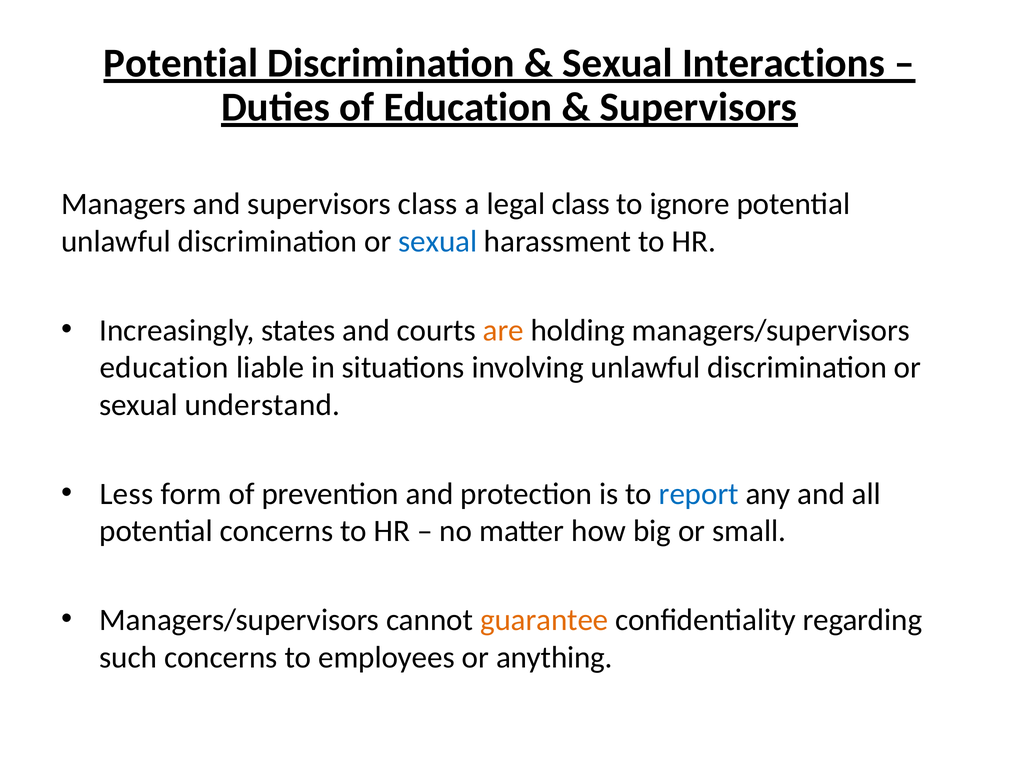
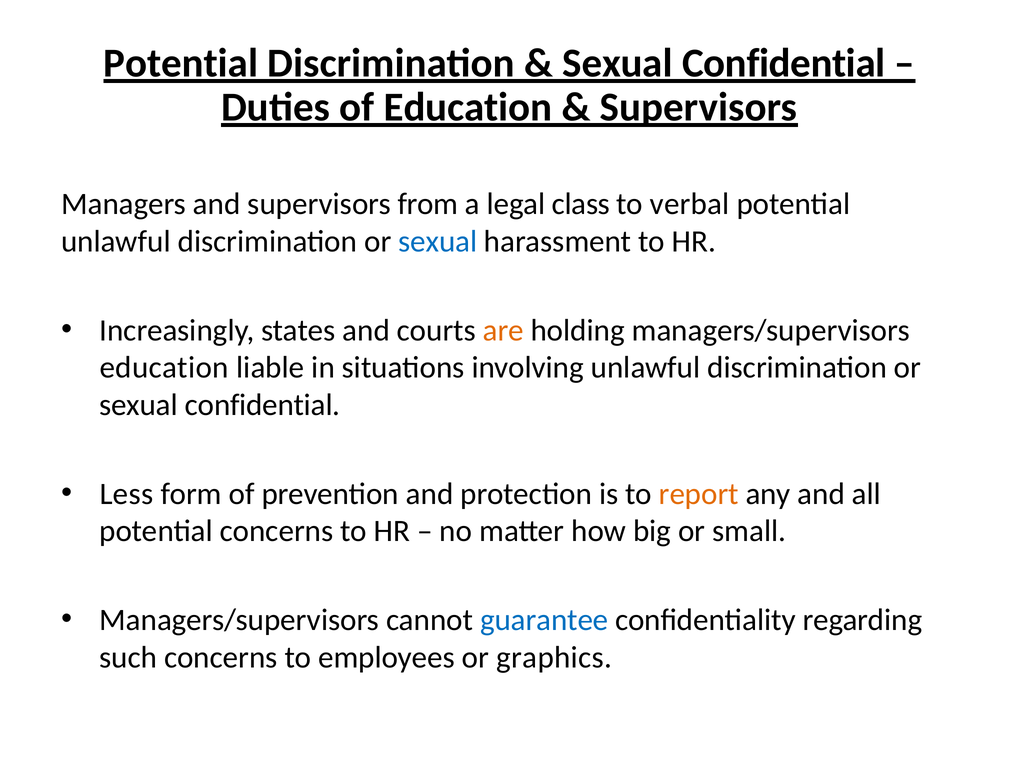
Interactions: Interactions -> Confidential (784, 63)
supervisors class: class -> from (428, 204)
ignore: ignore -> verbal (690, 204)
understand: understand -> confidential (263, 405)
report colour: blue -> orange (699, 494)
guarantee colour: orange -> blue (544, 620)
anything: anything -> graphics (554, 657)
